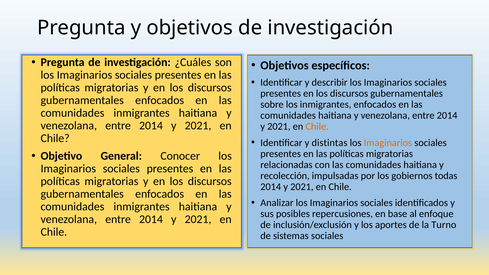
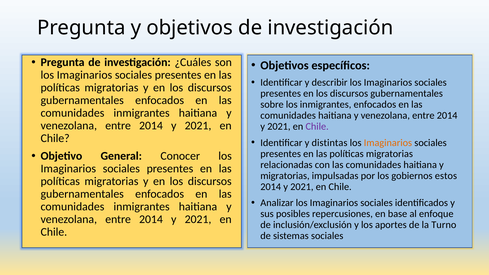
Chile colour: orange -> purple (317, 127)
recolección: recolección -> migratorias (285, 176)
todas: todas -> estos (446, 176)
